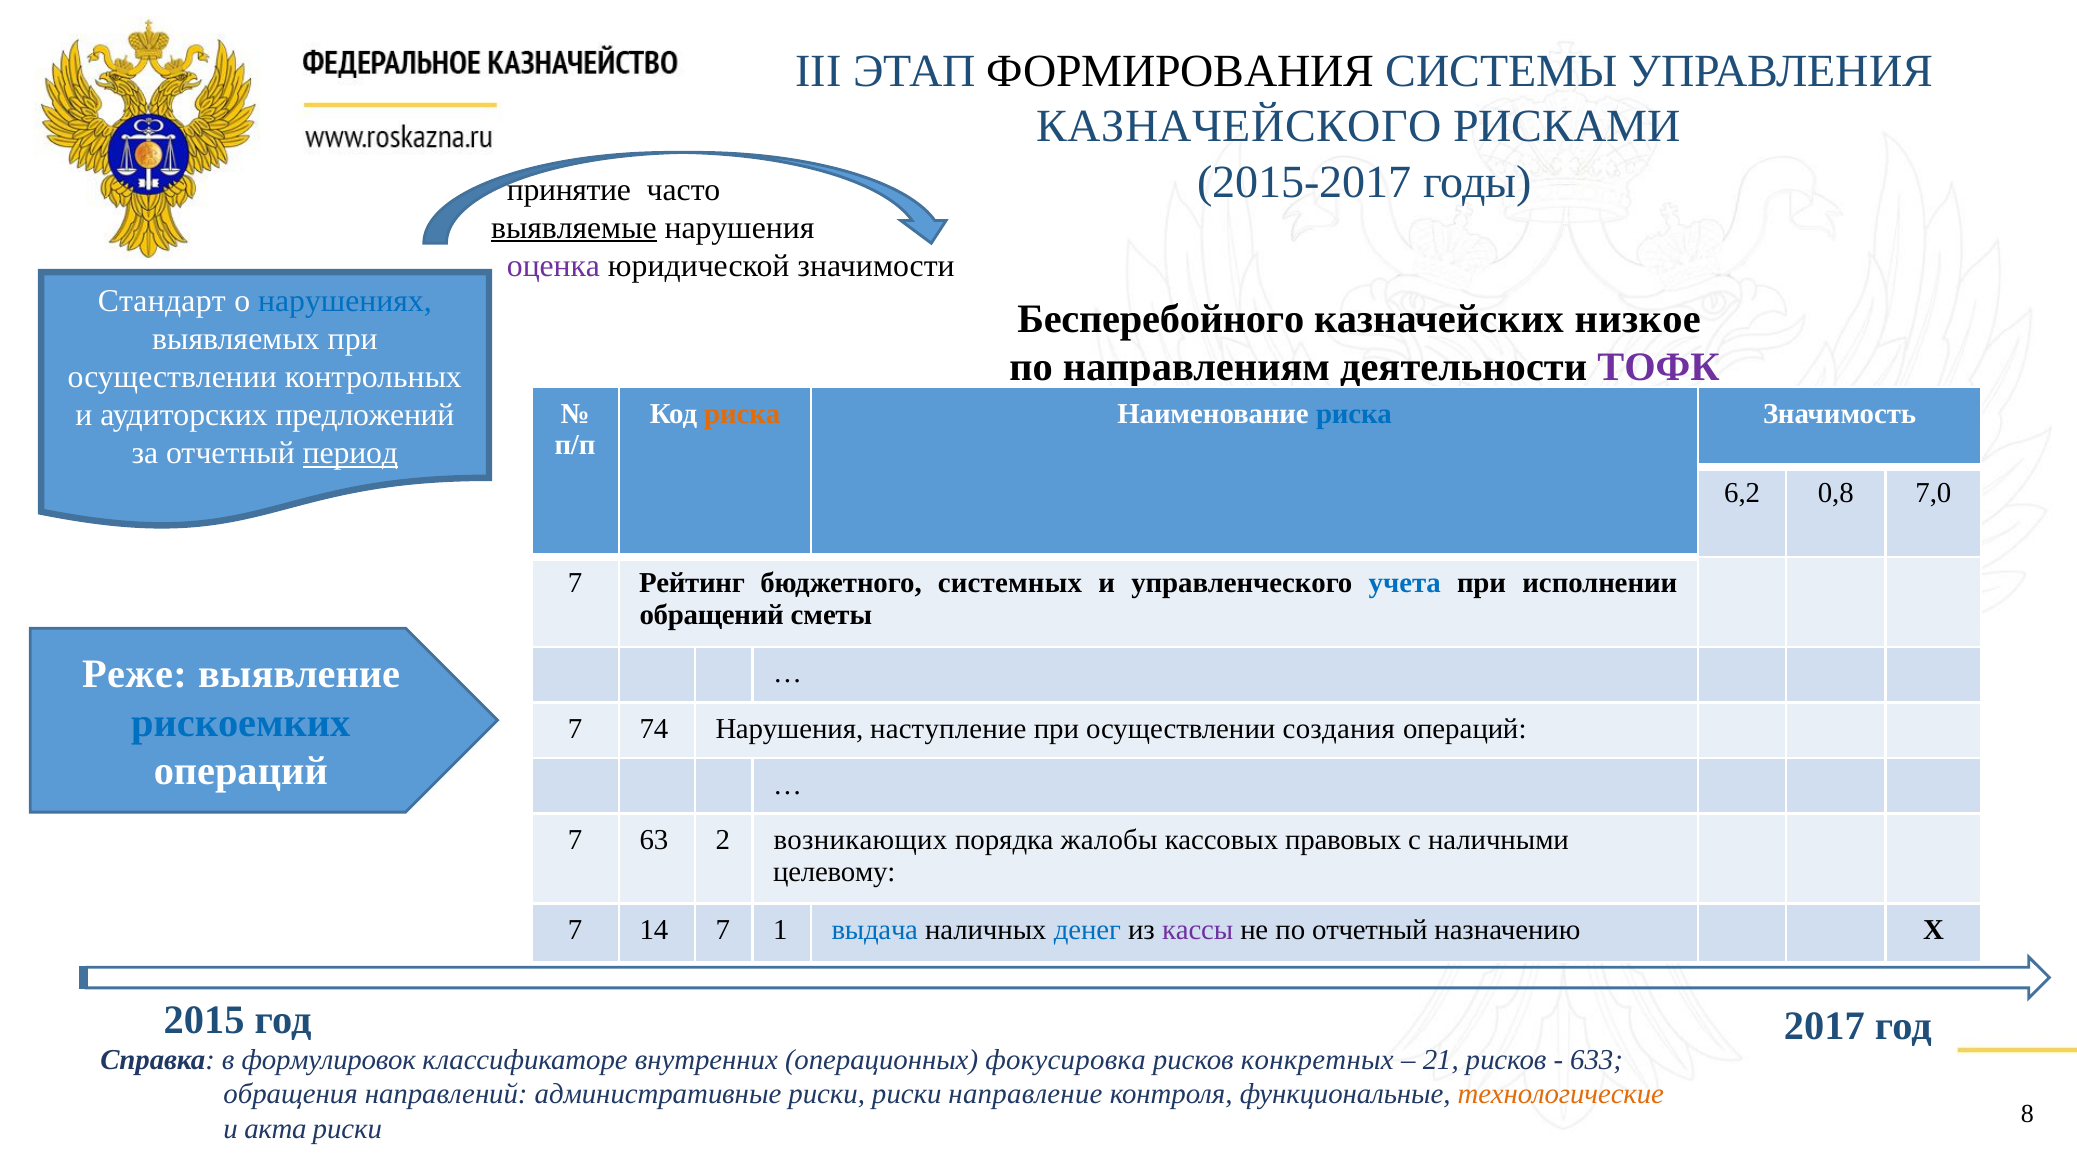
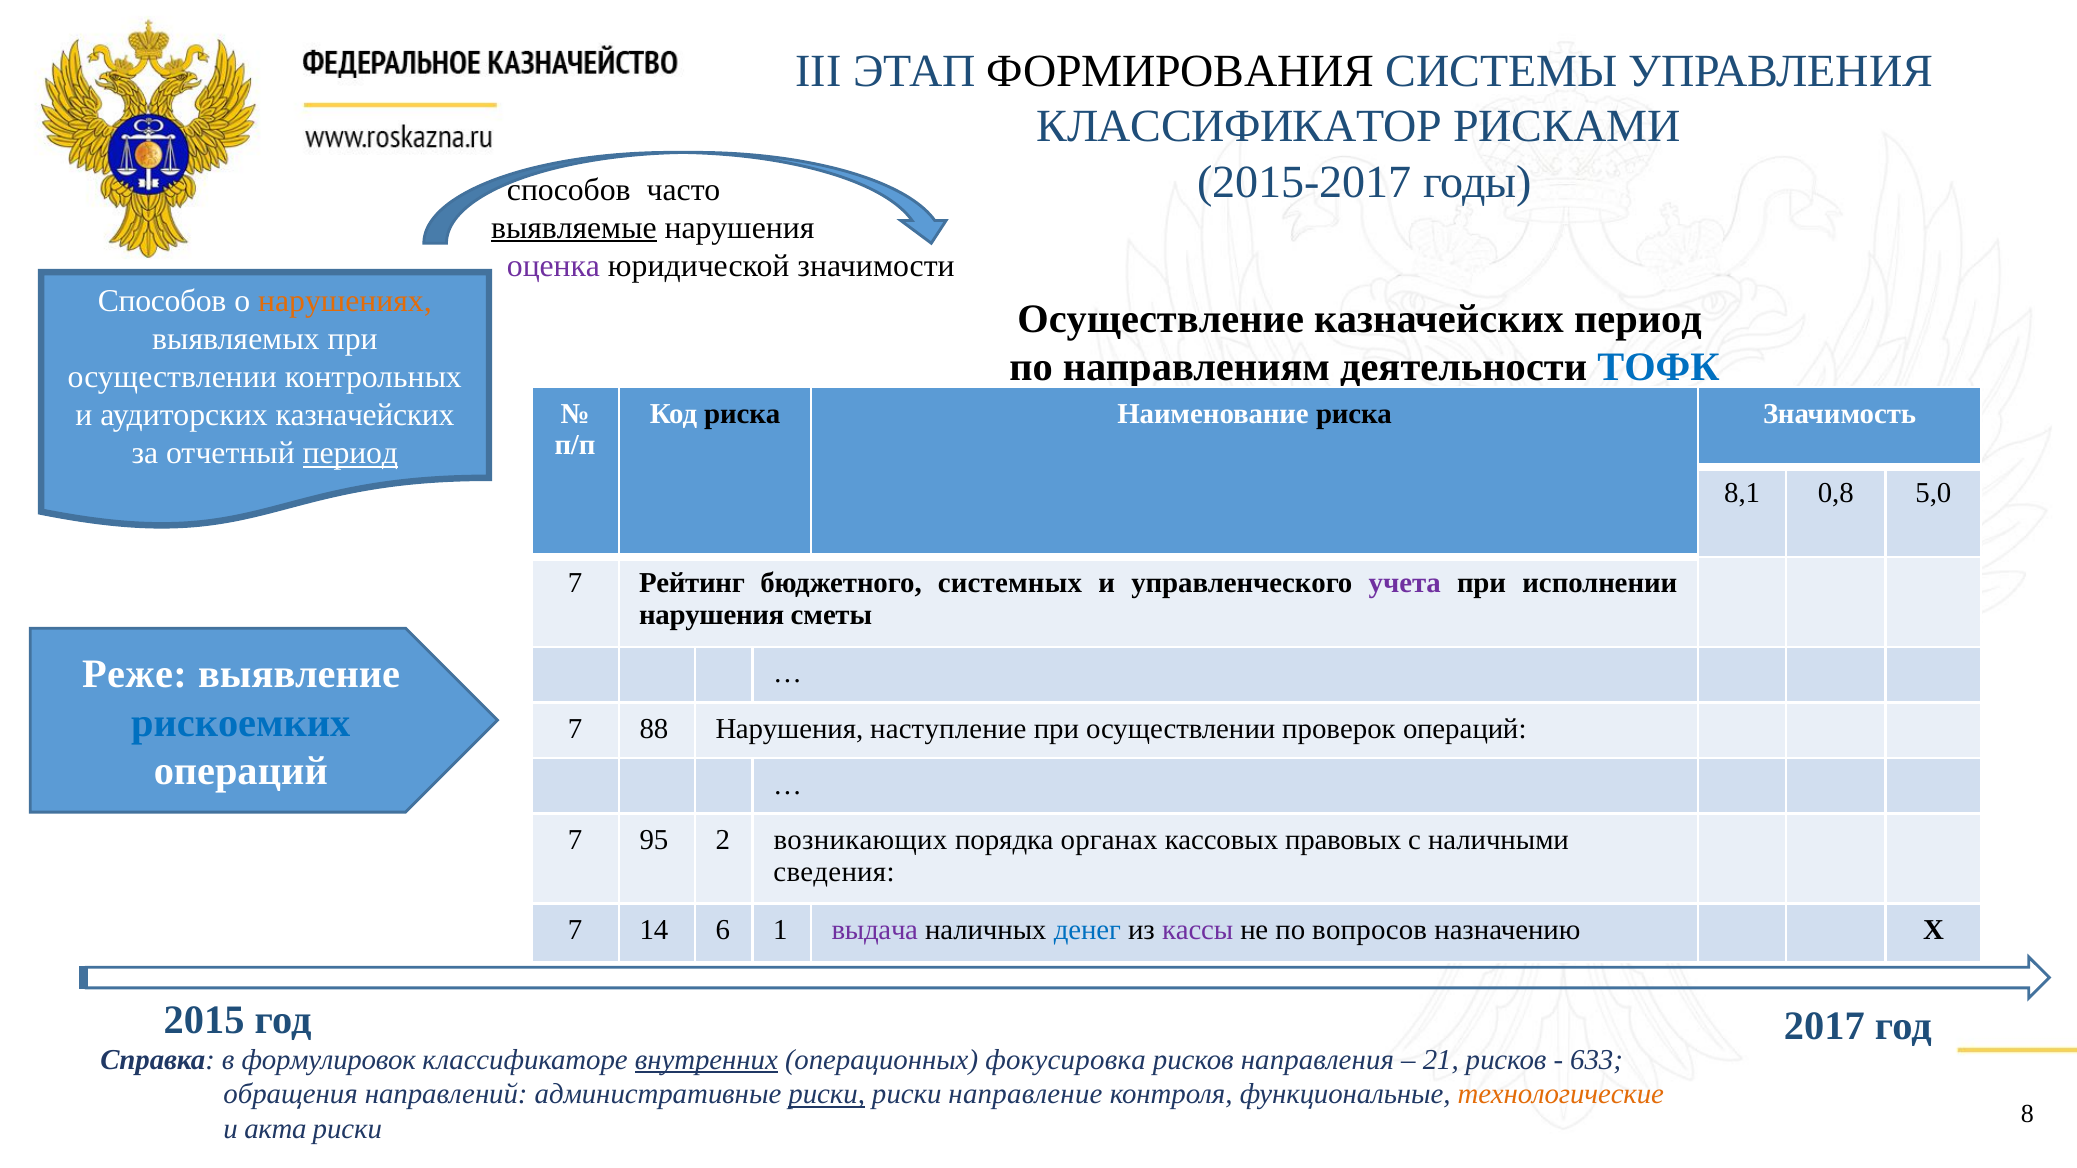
КАЗНАЧЕЙСКОГО: КАЗНАЧЕЙСКОГО -> КЛАССИФИКАТОР (1240, 127)
принятие: принятие -> способов (569, 190)
Стандарт: Стандарт -> Способов (162, 301)
нарушениях colour: blue -> orange (345, 301)
Бесперебойного: Бесперебойного -> Осуществление (1161, 319)
казначейских низкое: низкое -> период (1638, 319)
ТОФК colour: purple -> blue (1658, 367)
риска colour: orange -> black (742, 414)
риска colour: blue -> black (1354, 414)
аудиторских предложений: предложений -> казначейских (365, 415)
6,2: 6,2 -> 8,1 (1742, 493)
7,0: 7,0 -> 5,0 (1933, 493)
учета colour: blue -> purple (1405, 583)
обращений: обращений -> нарушения (712, 615)
74: 74 -> 88 (654, 729)
создания: создания -> проверок (1339, 729)
63: 63 -> 95 (654, 840)
жалобы: жалобы -> органах (1109, 840)
целевому: целевому -> сведения (834, 872)
14 7: 7 -> 6 (723, 930)
выдача colour: blue -> purple (875, 930)
по отчетный: отчетный -> вопросов (1370, 930)
внутренних underline: none -> present (706, 1060)
конкретных: конкретных -> направления (1317, 1060)
риски underline: none -> present (827, 1095)
